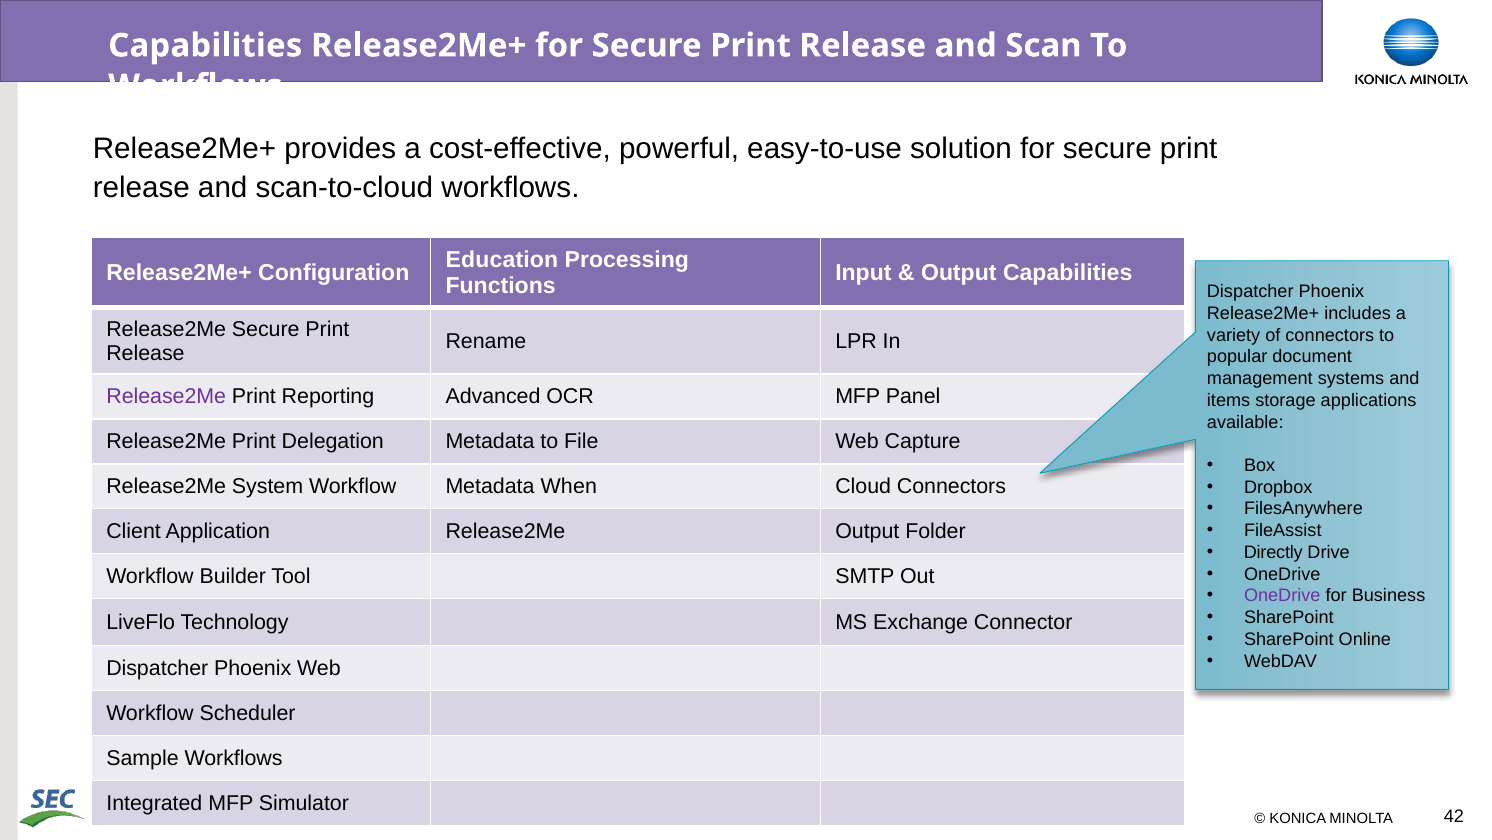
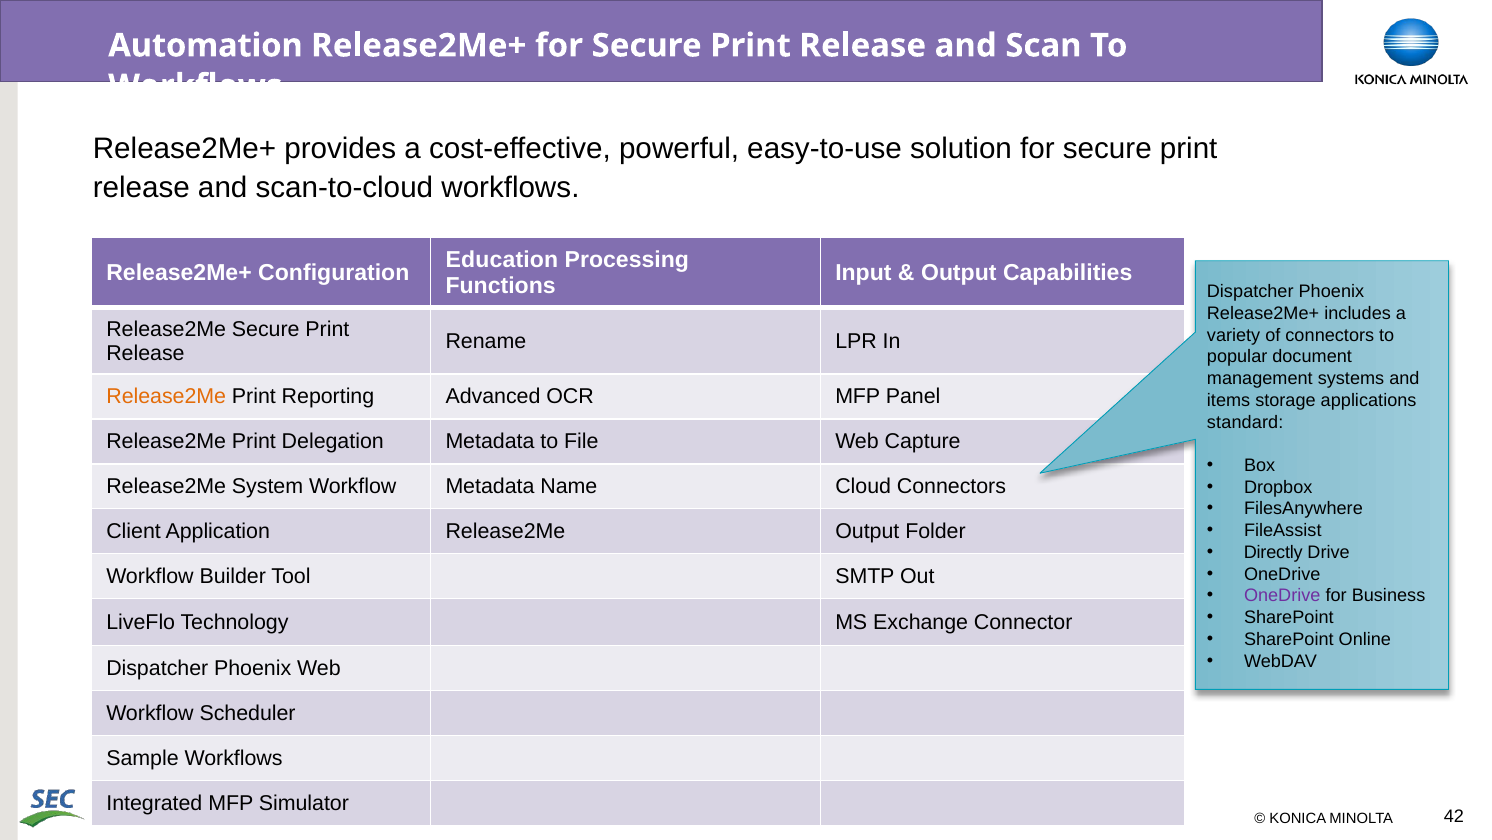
Capabilities: Capabilities -> Automation (205, 46)
Release2Me colour: purple -> orange (166, 397)
available: available -> standard (1245, 422)
When: When -> Name (569, 486)
